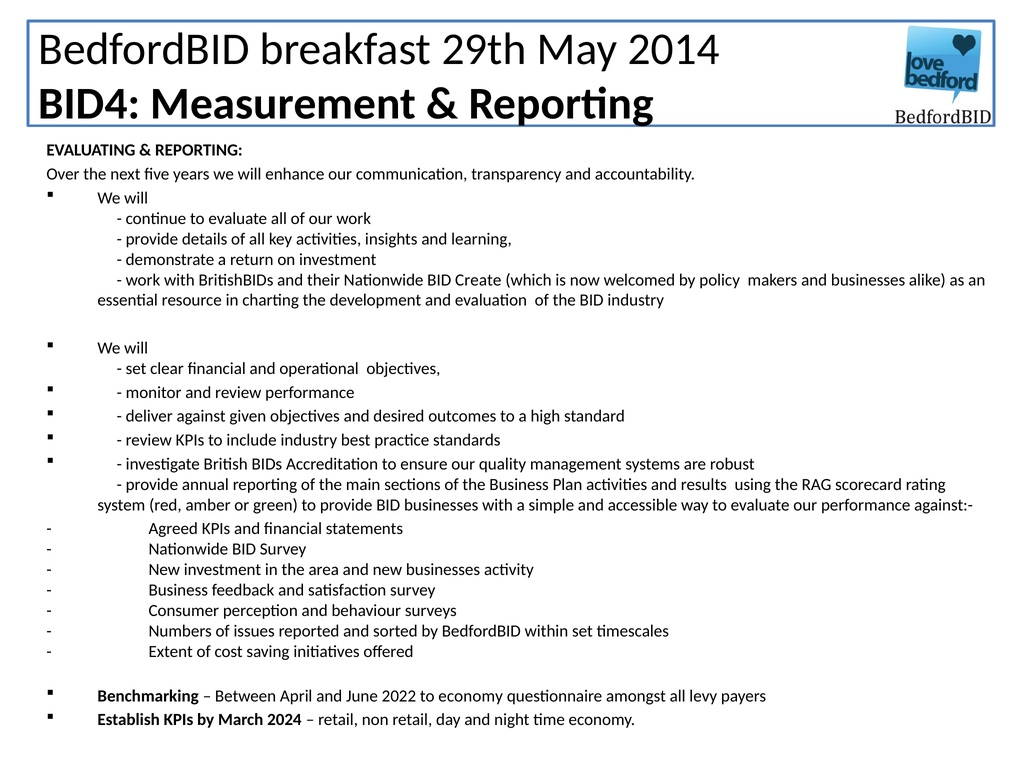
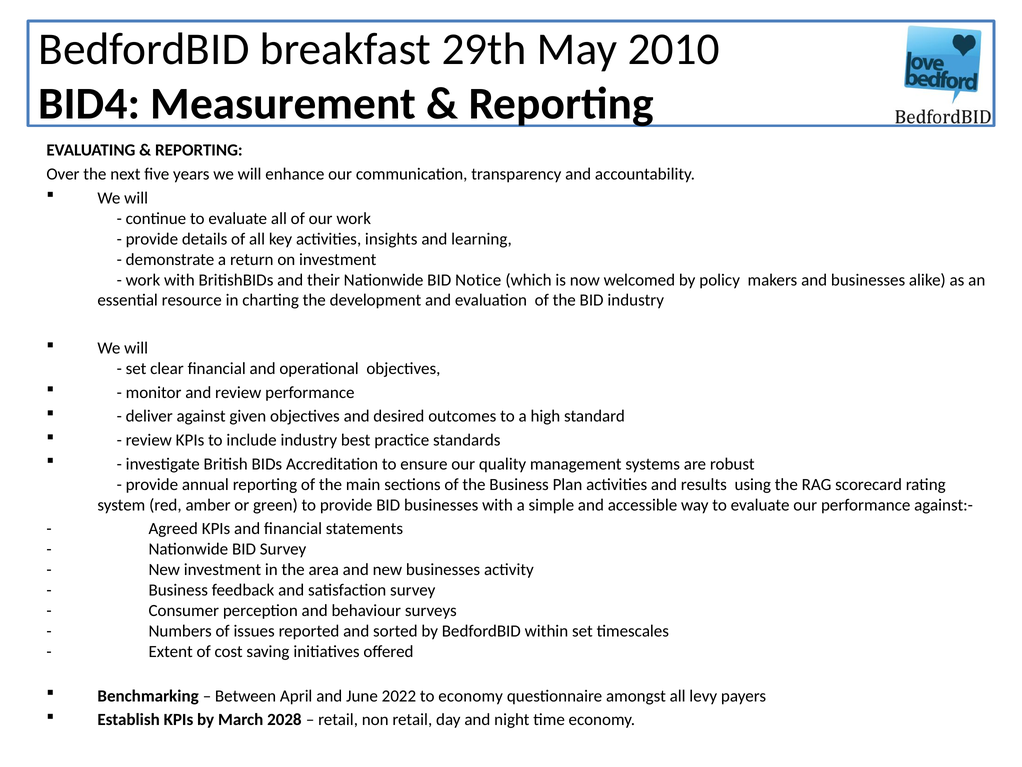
2014: 2014 -> 2010 (674, 49)
Create: Create -> Notice (478, 280)
2024: 2024 -> 2028 (284, 719)
